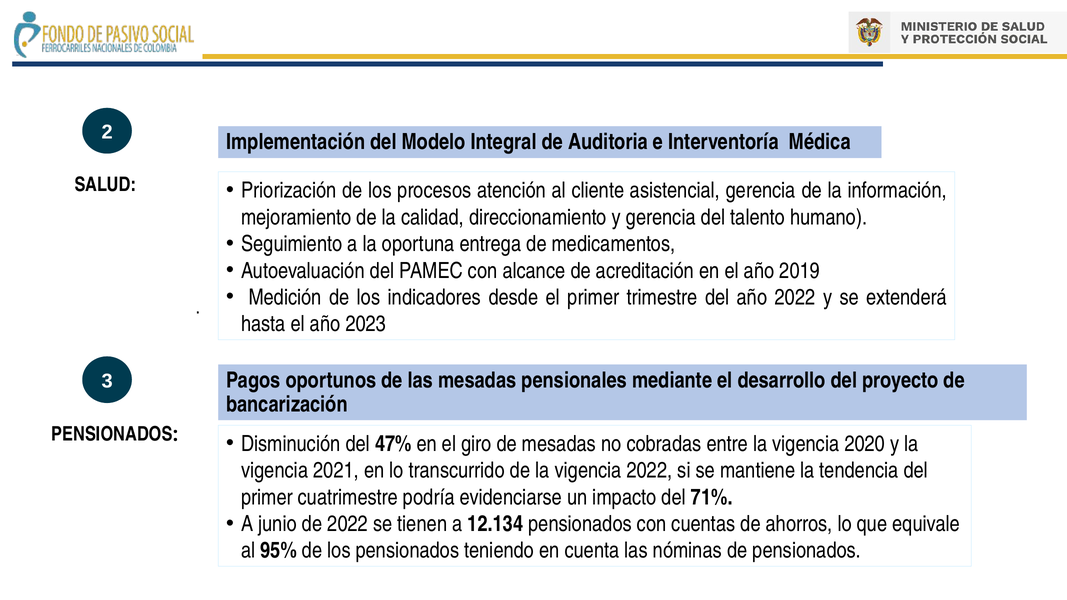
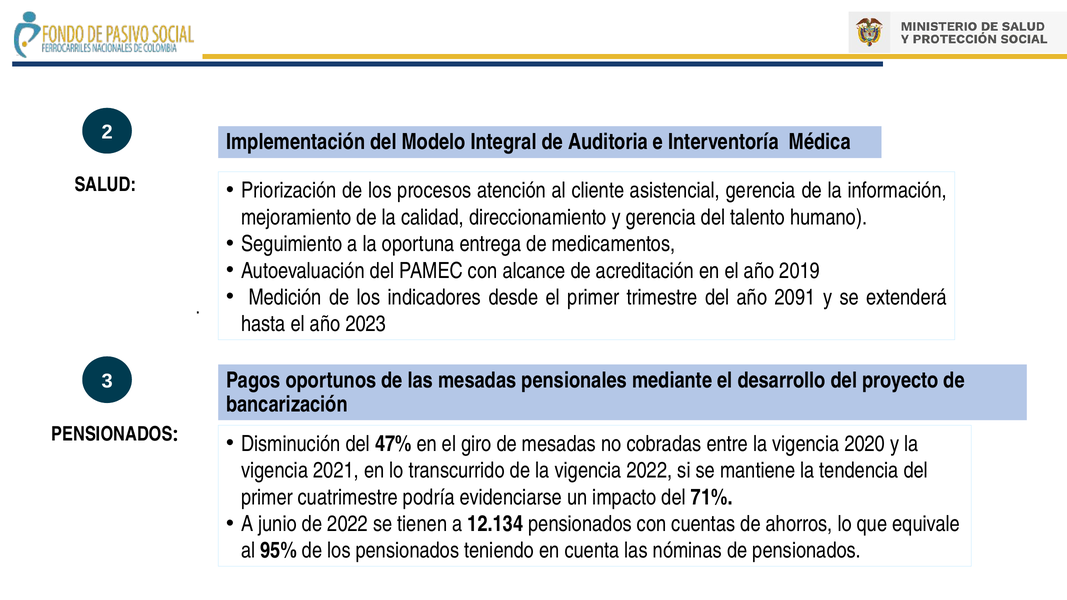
año 2022: 2022 -> 2091 (795, 297)
